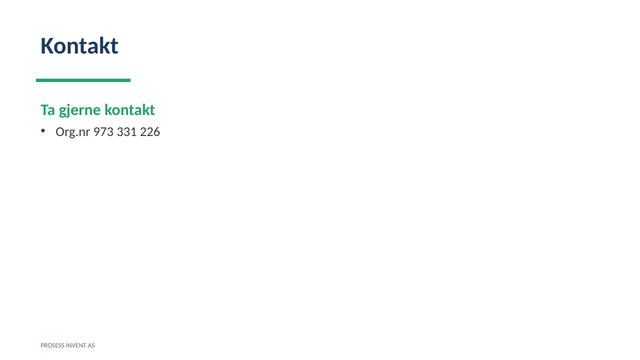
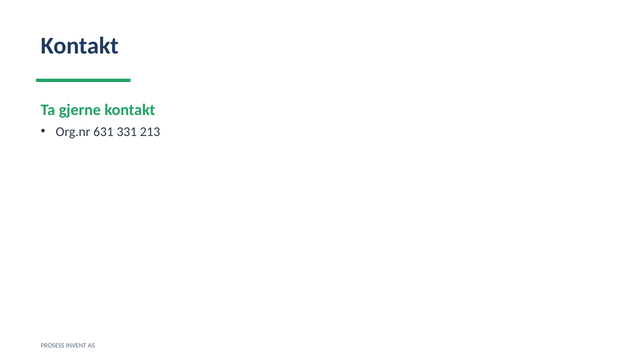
973: 973 -> 631 (103, 132)
226: 226 -> 213 (150, 132)
